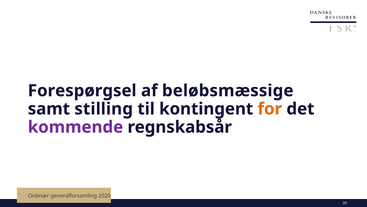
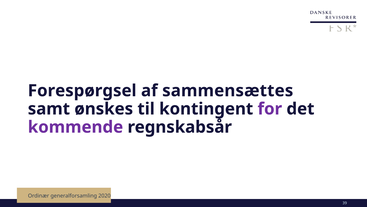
beløbsmæssige: beløbsmæssige -> sammensættes (228, 90)
stilling: stilling -> ønskes (104, 109)
for colour: orange -> purple (270, 109)
